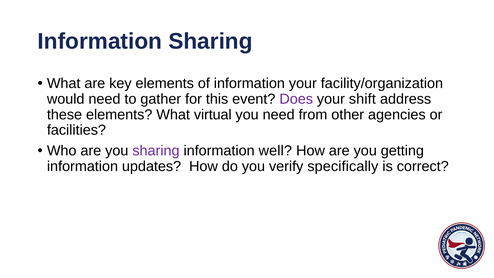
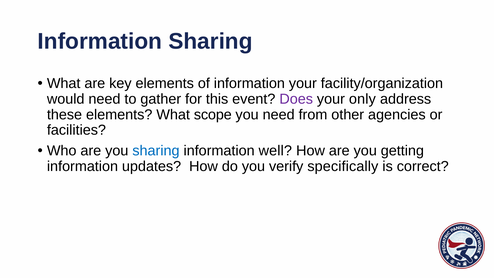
shift: shift -> only (362, 99)
virtual: virtual -> scope (213, 115)
sharing colour: purple -> blue (156, 151)
